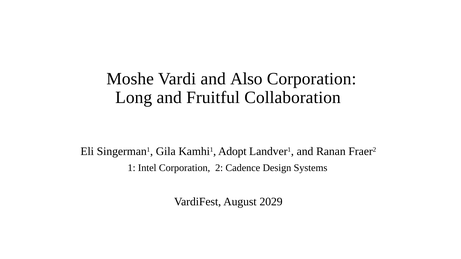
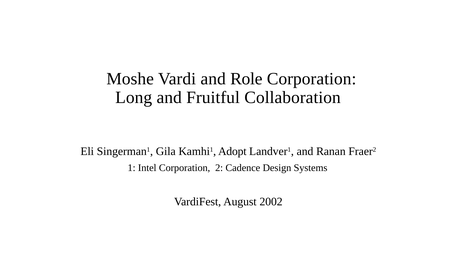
Also: Also -> Role (246, 79)
2029: 2029 -> 2002 (271, 202)
